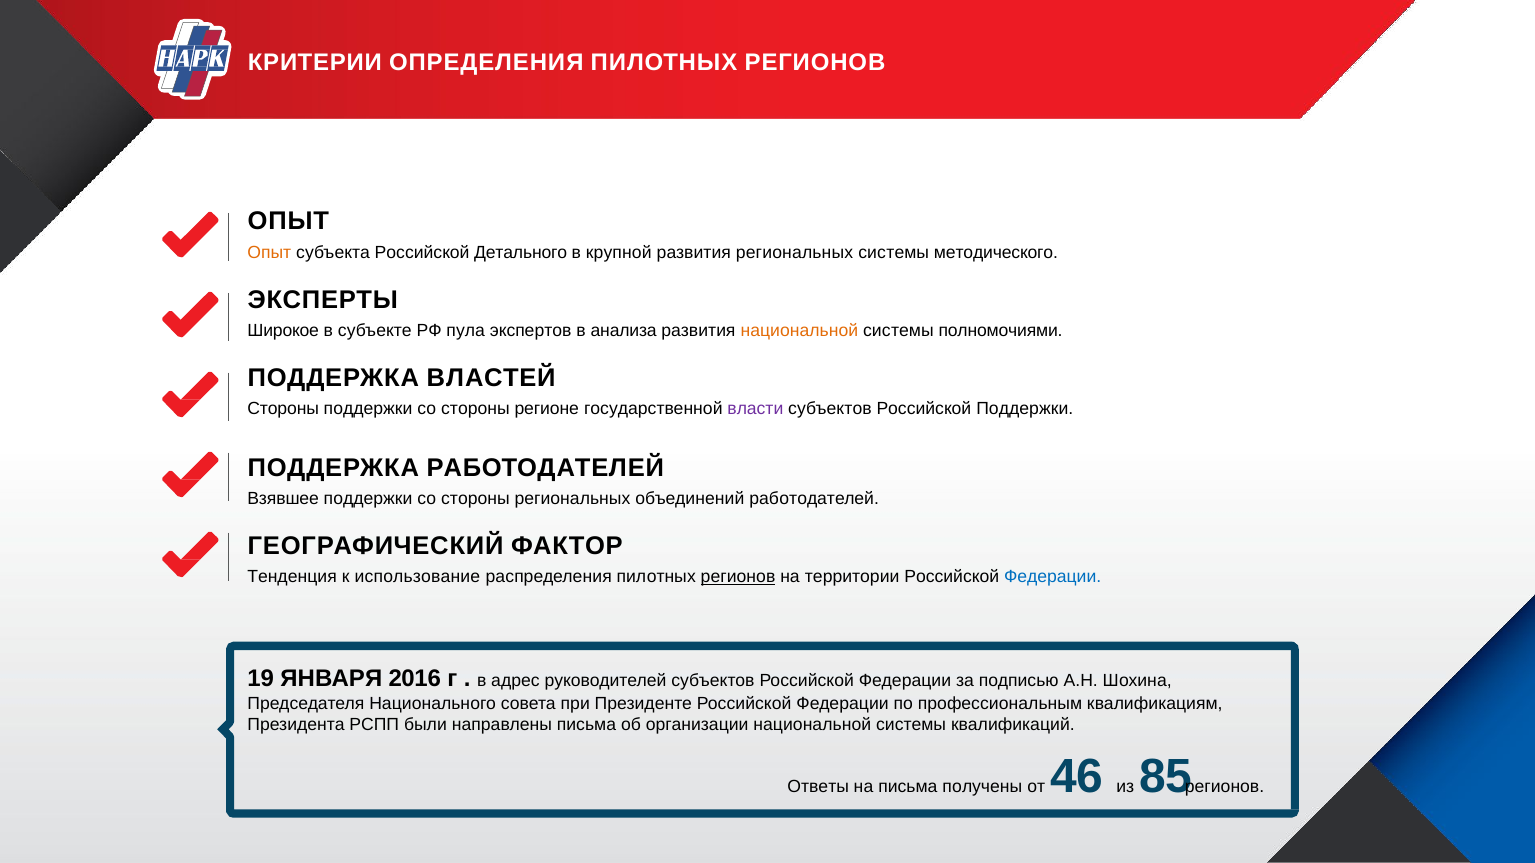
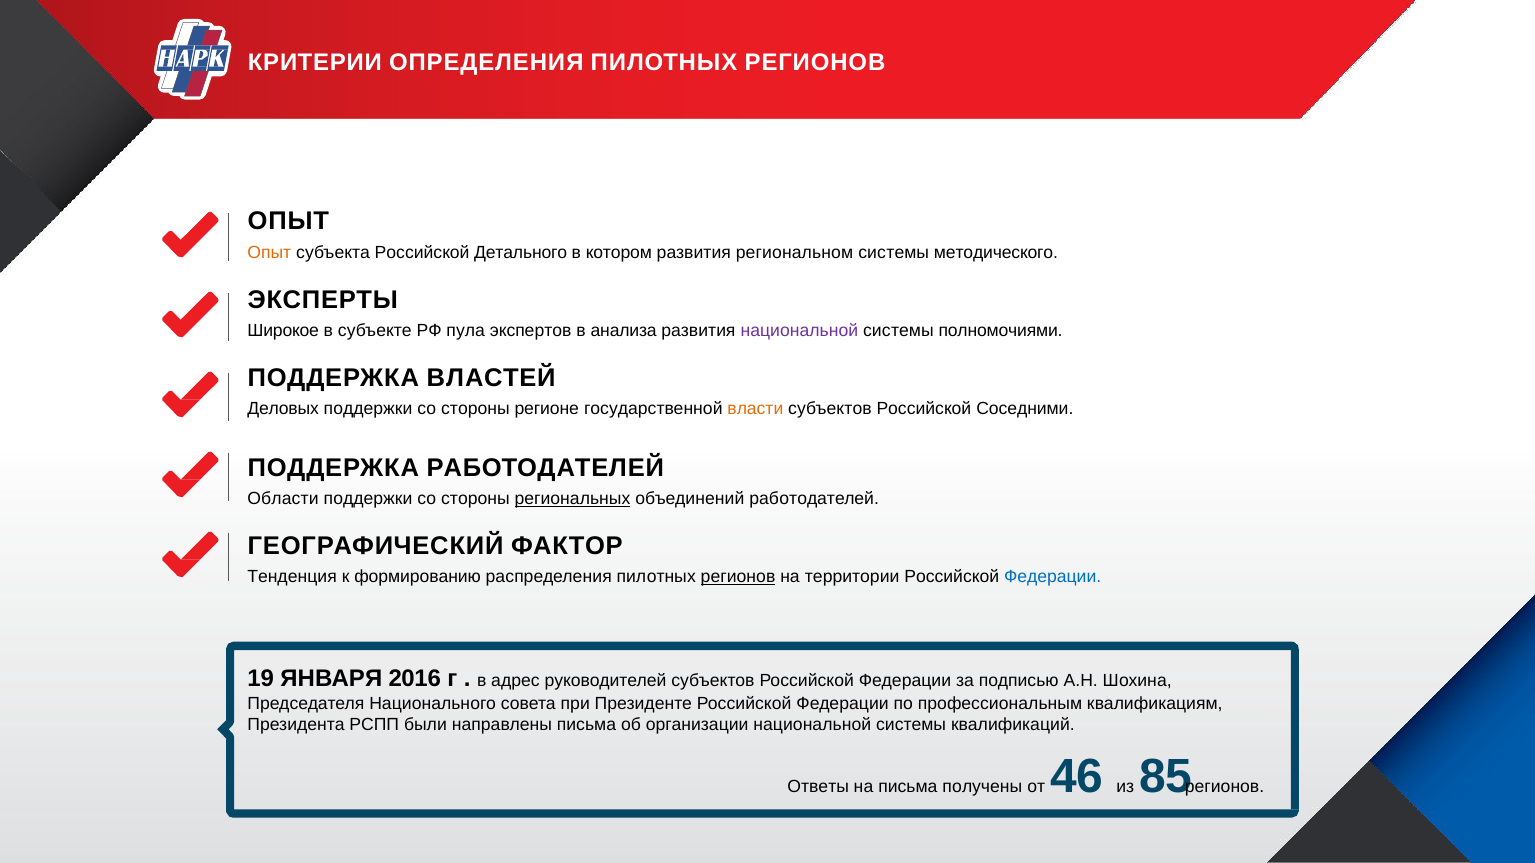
крупной: крупной -> котором (619, 252)
развития региональных: региональных -> региональном (795, 252)
национальной colour: orange -> purple (799, 331)
Стороны: Стороны -> Деловых (283, 409)
власти colour: purple -> orange (755, 409)
Российской Поддержки: Поддержки -> Соседними (1025, 409)
Взявшее: Взявшее -> Области (283, 499)
региональных underline: none -> present (572, 499)
использование: использование -> формированию (418, 577)
